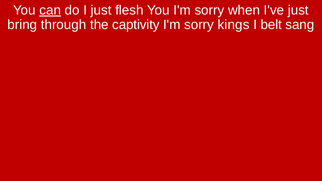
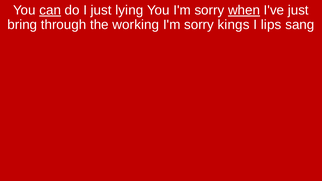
flesh: flesh -> lying (129, 10)
when underline: none -> present (244, 10)
captivity: captivity -> working (136, 25)
belt: belt -> lips (271, 25)
